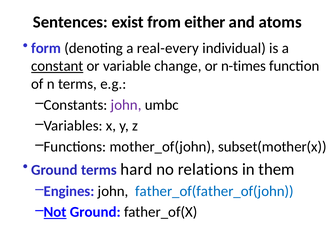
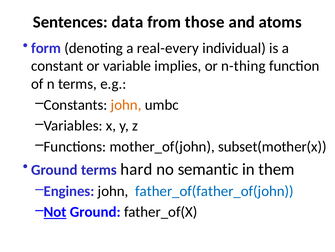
exist: exist -> data (127, 22)
either: either -> those (205, 22)
constant underline: present -> none (57, 66)
change: change -> implies (178, 66)
n-times: n-times -> n-thing (243, 66)
john colour: purple -> orange (126, 105)
relations: relations -> semantic (208, 169)
